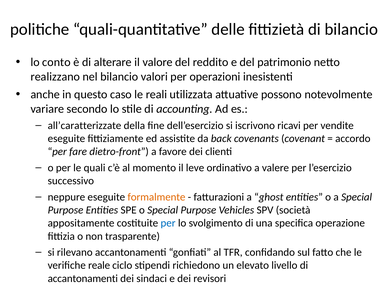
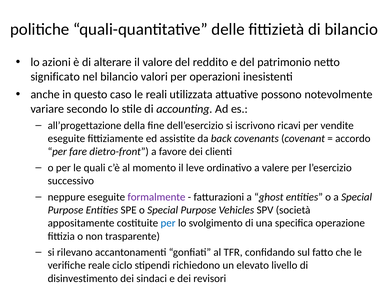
conto: conto -> azioni (57, 62)
realizzano: realizzano -> significato (55, 77)
all’caratterizzate: all’caratterizzate -> all’progettazione (85, 126)
formalmente colour: orange -> purple (156, 197)
accantonamenti: accantonamenti -> disinvestimento (83, 278)
